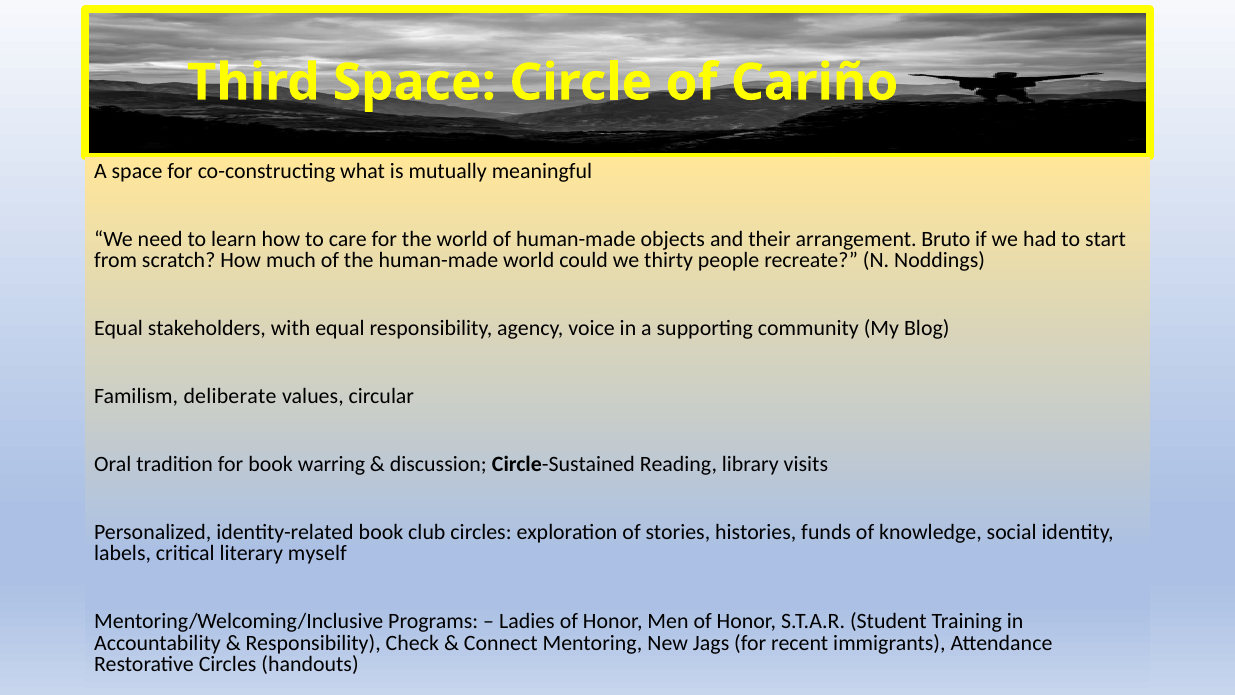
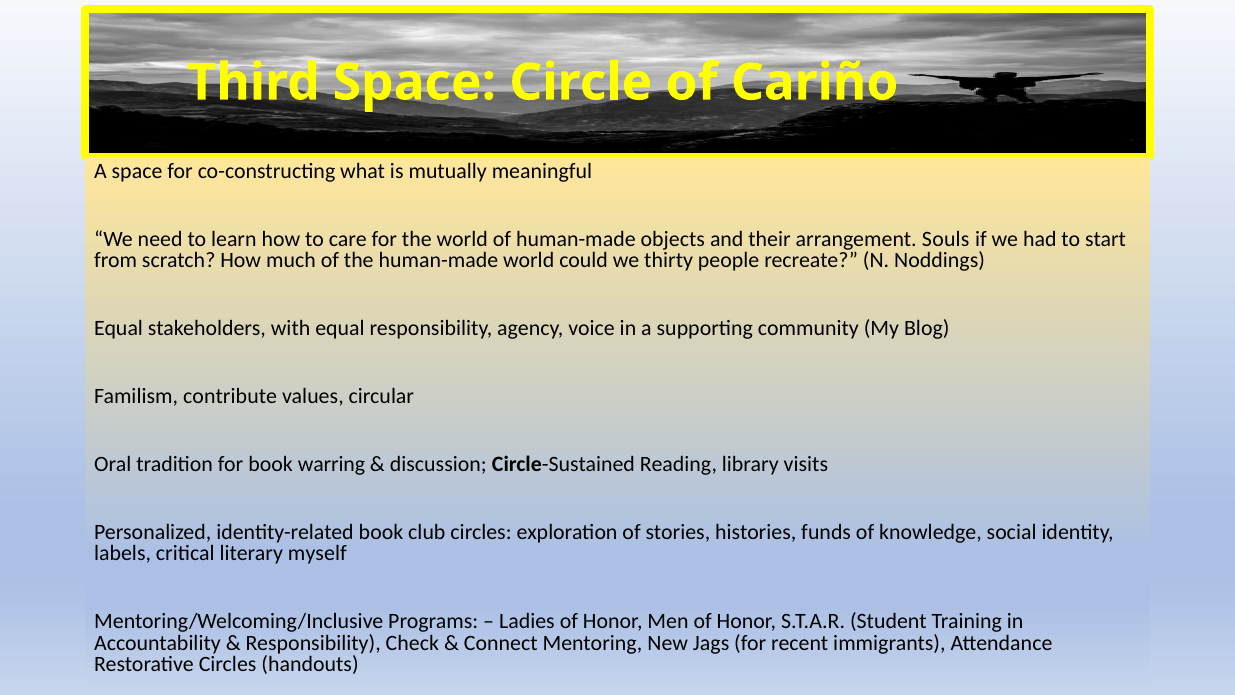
Bruto: Bruto -> Souls (946, 239)
deliberate: deliberate -> contribute (230, 396)
